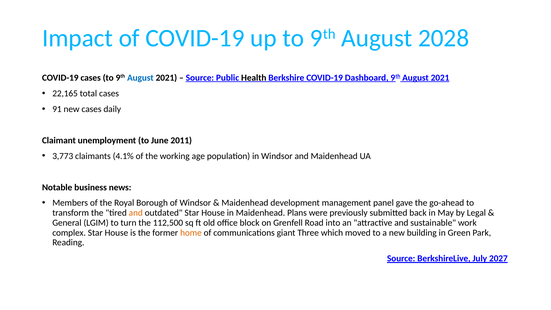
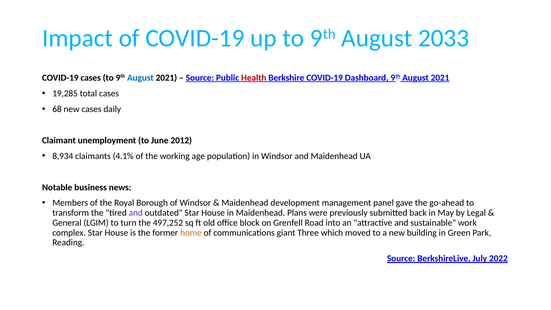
2028: 2028 -> 2033 (444, 38)
Health colour: black -> red (254, 78)
22,165: 22,165 -> 19,285 (65, 93)
91: 91 -> 68 (57, 109)
2011: 2011 -> 2012 (181, 140)
3,773: 3,773 -> 8,934 (63, 156)
and colour: orange -> purple (136, 213)
112,500: 112,500 -> 497,252 (168, 223)
2027: 2027 -> 2022 (498, 258)
